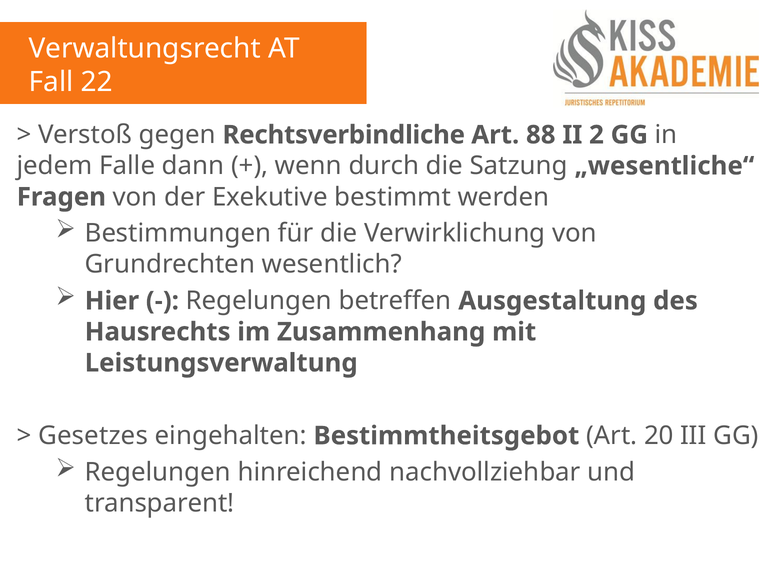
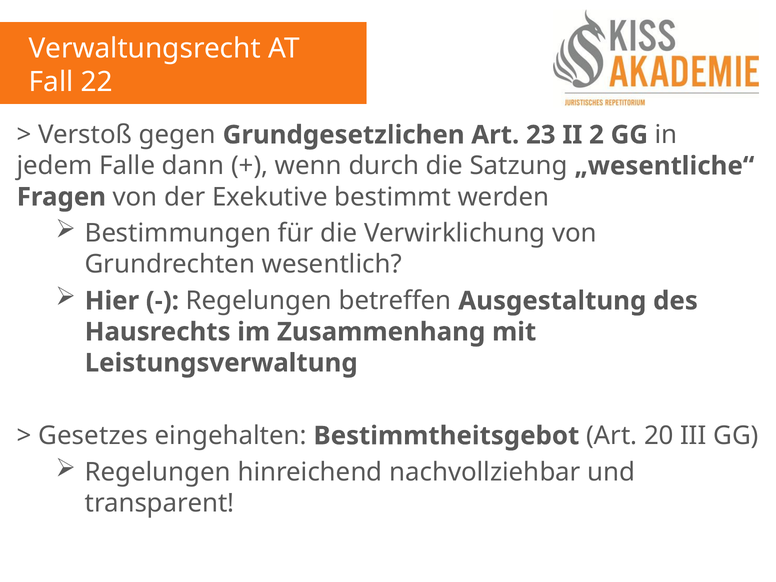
Rechtsverbindliche: Rechtsverbindliche -> Grundgesetzlichen (344, 135)
88: 88 -> 23 (541, 135)
